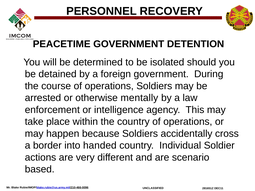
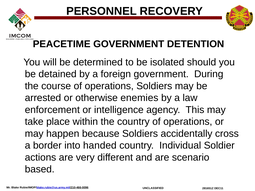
mentally: mentally -> enemies (139, 98)
